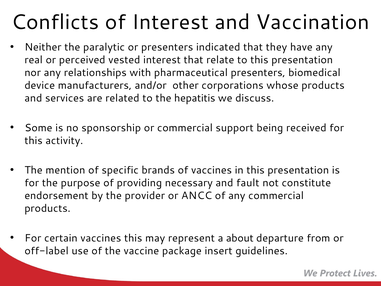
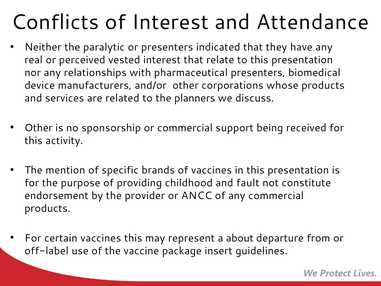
Vaccination: Vaccination -> Attendance (313, 22)
hepatitis: hepatitis -> planners (195, 98)
Some: Some -> Other (38, 128)
necessary: necessary -> childhood (189, 183)
